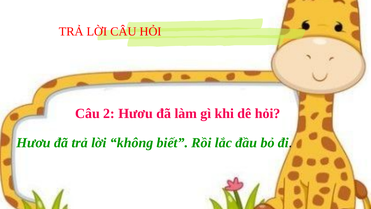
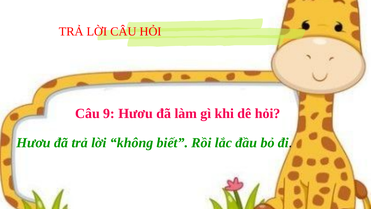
2: 2 -> 9 (109, 113)
